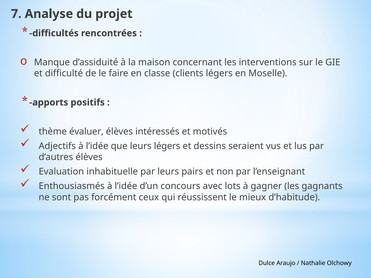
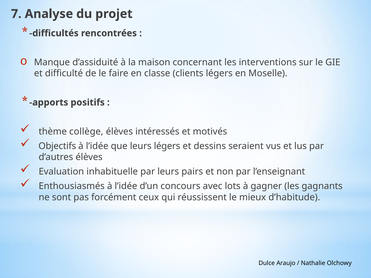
évaluer: évaluer -> collège (86, 132)
Adjectifs: Adjectifs -> Objectifs (57, 146)
